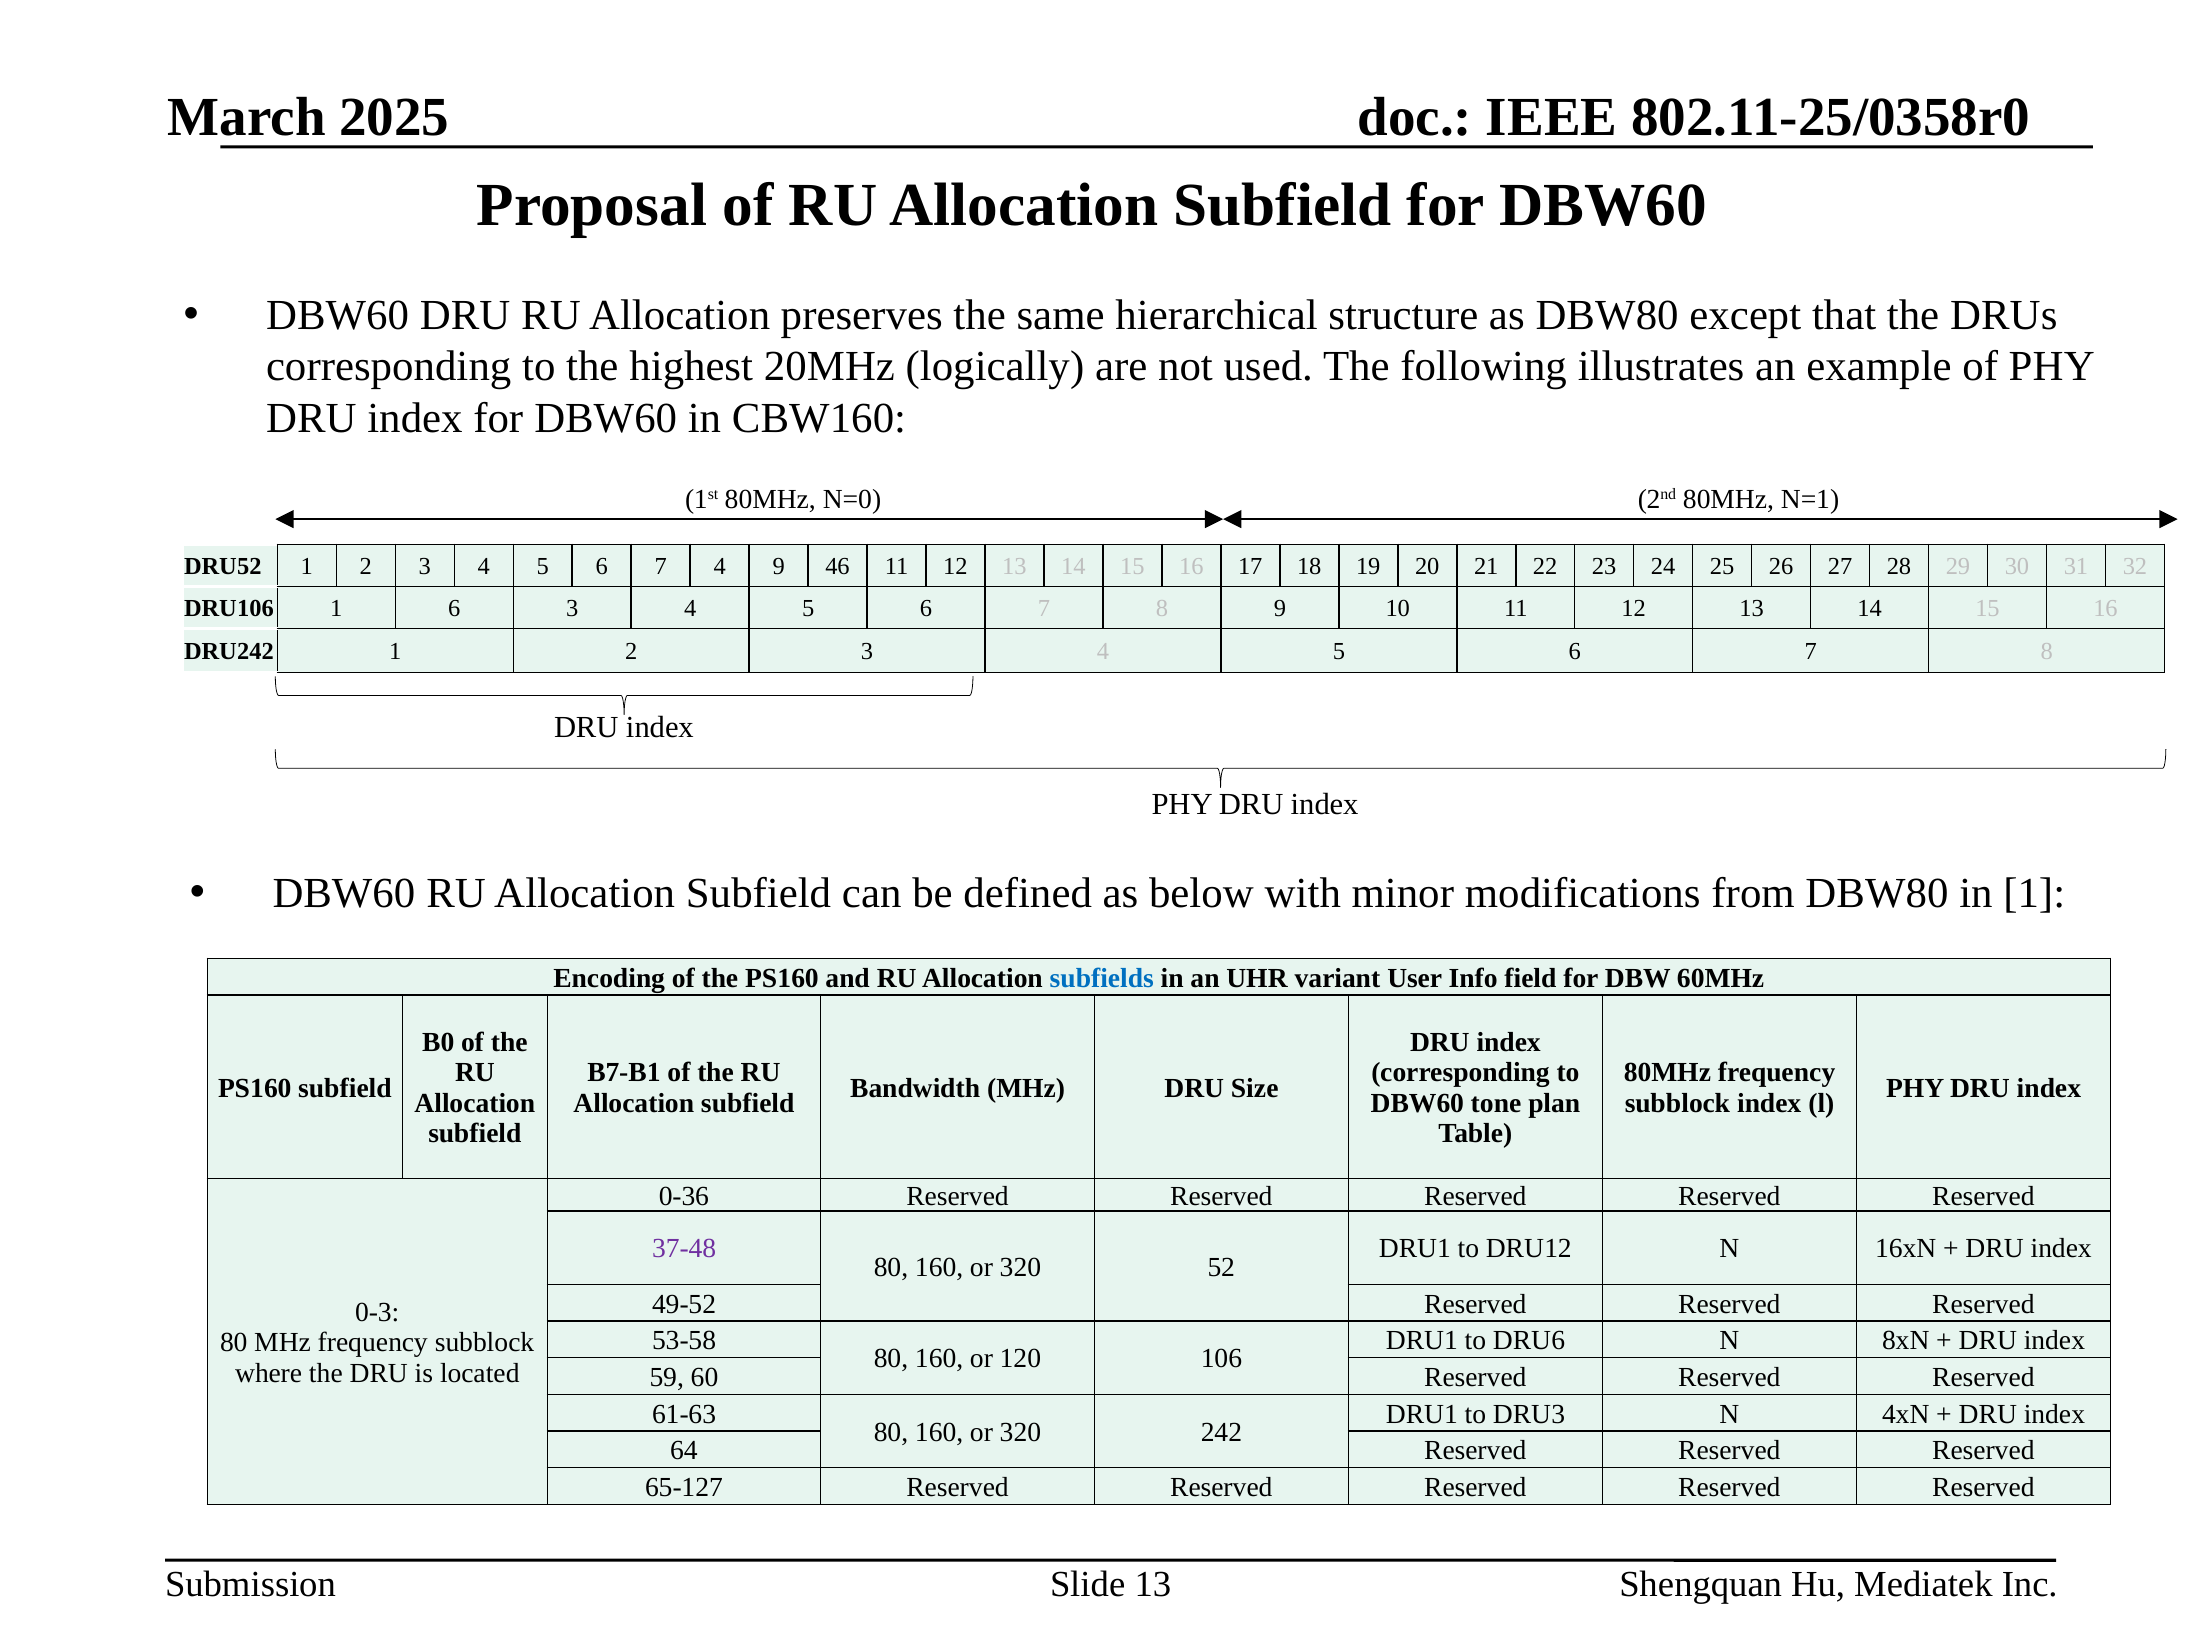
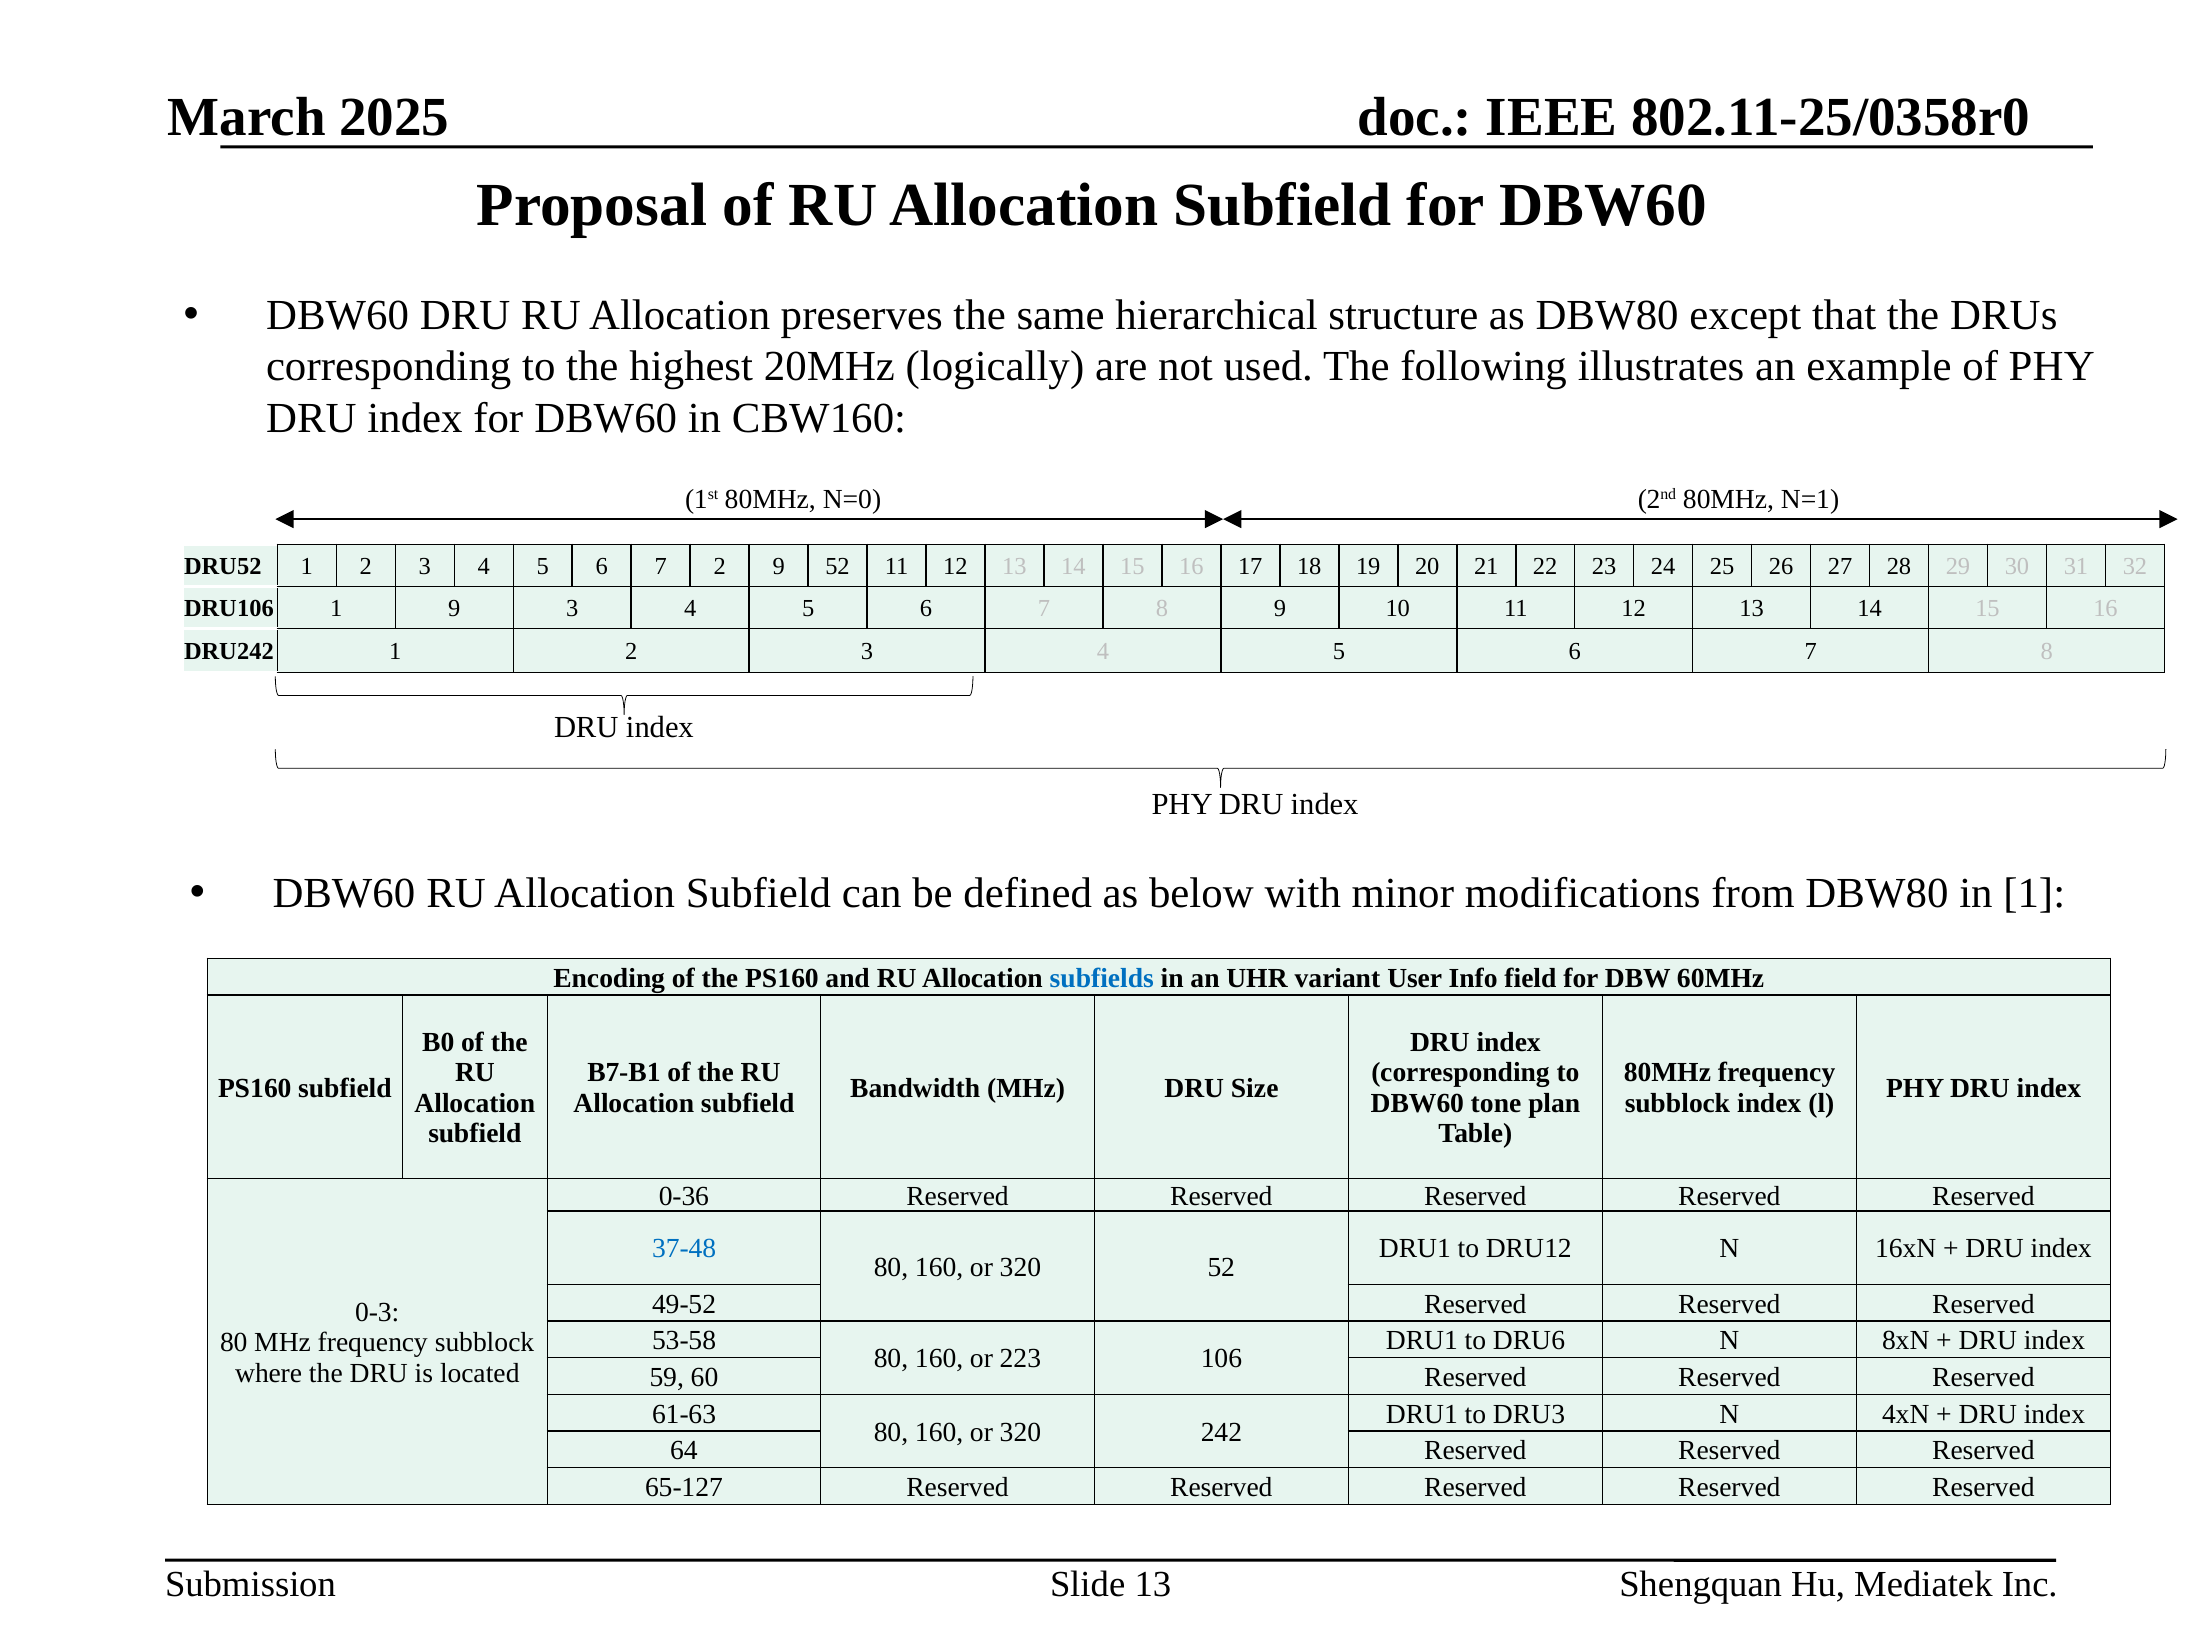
7 4: 4 -> 2 (720, 566)
9 46: 46 -> 52 (837, 566)
1 6: 6 -> 9 (454, 609)
37-48 colour: purple -> blue (684, 1249)
120: 120 -> 223 (1020, 1359)
